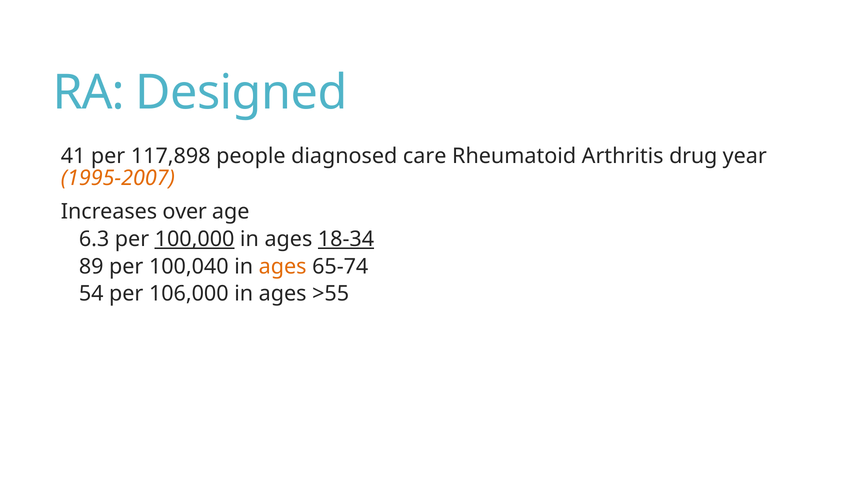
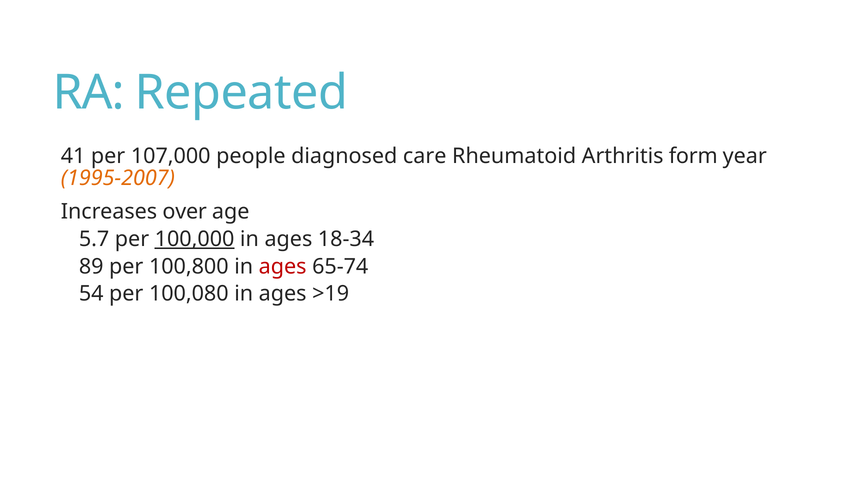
Designed: Designed -> Repeated (241, 93)
117,898: 117,898 -> 107,000 (171, 156)
drug: drug -> form (693, 156)
6.3: 6.3 -> 5.7 (94, 239)
18-34 underline: present -> none (346, 239)
100,040: 100,040 -> 100,800 (189, 266)
ages colour: orange -> red (283, 266)
106,000: 106,000 -> 100,080 (189, 294)
>55: >55 -> >19 (331, 294)
